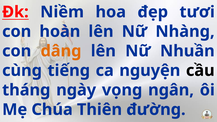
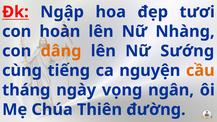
Niềm: Niềm -> Ngập (62, 12)
Nhuần: Nhuần -> Sướng (187, 51)
cầu colour: black -> orange (200, 71)
